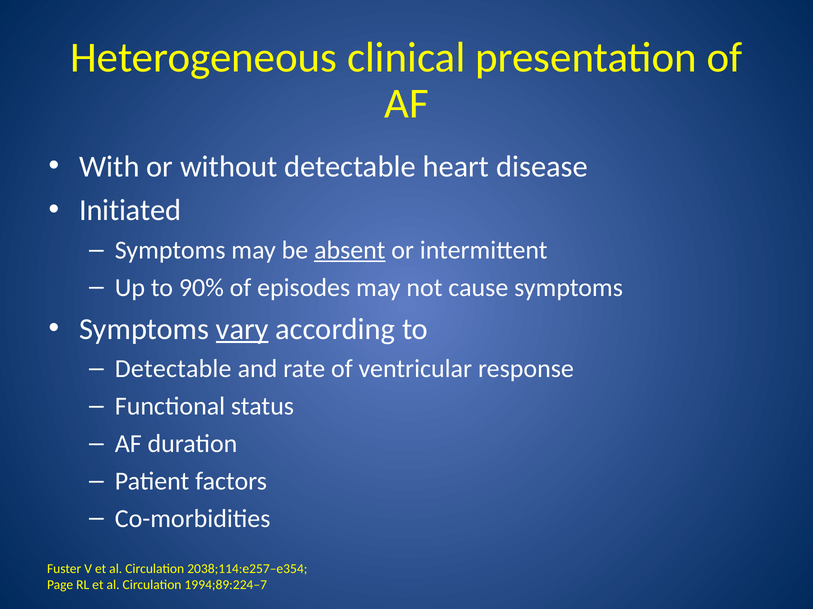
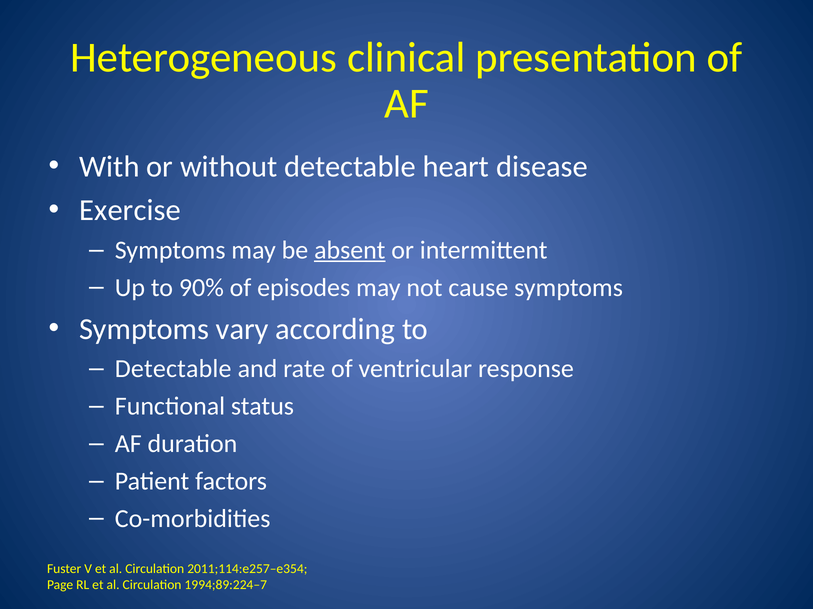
Initiated: Initiated -> Exercise (130, 211)
vary underline: present -> none (242, 329)
2038;114:e257–e354: 2038;114:e257–e354 -> 2011;114:e257–e354 (247, 569)
